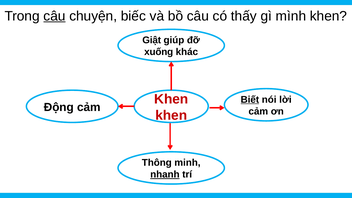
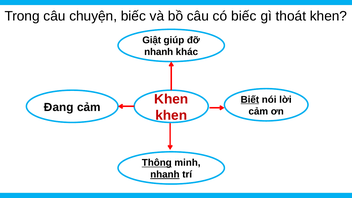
câu underline: present -> none (54, 16)
có thấy: thấy -> biếc (244, 16)
mình: mình -> thoát (291, 16)
xuống: xuống -> nhanh (159, 52)
Động: Động -> Đang (59, 107)
Thông underline: none -> present (157, 163)
